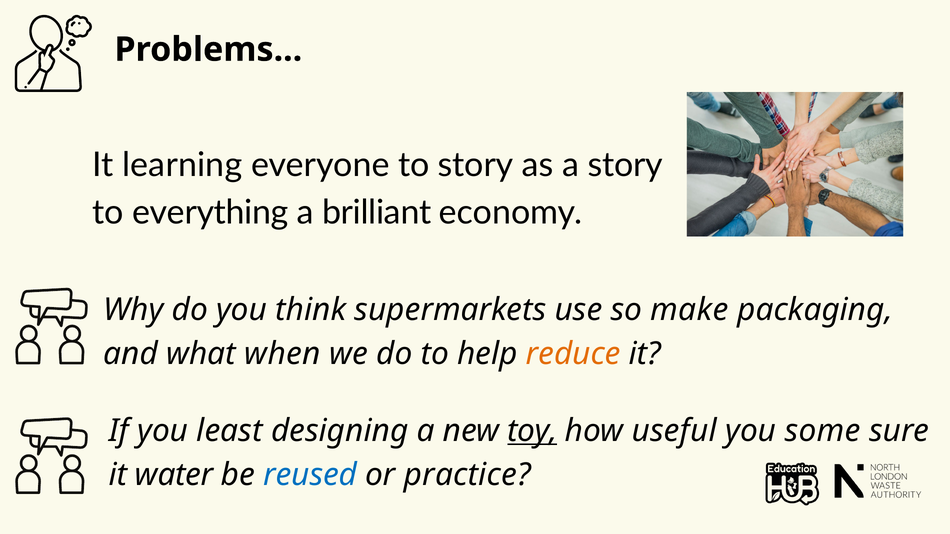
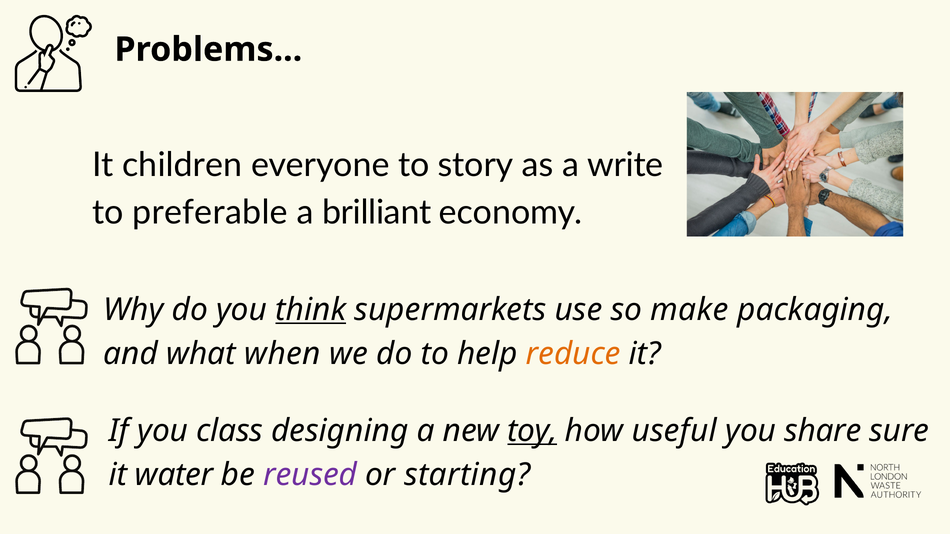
learning: learning -> children (182, 165)
a story: story -> write (625, 165)
everything: everything -> preferable (210, 213)
think underline: none -> present (311, 310)
least: least -> class (230, 431)
some: some -> share (823, 431)
reused colour: blue -> purple (310, 475)
practice: practice -> starting (467, 475)
